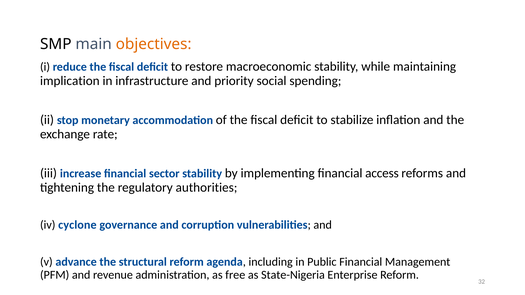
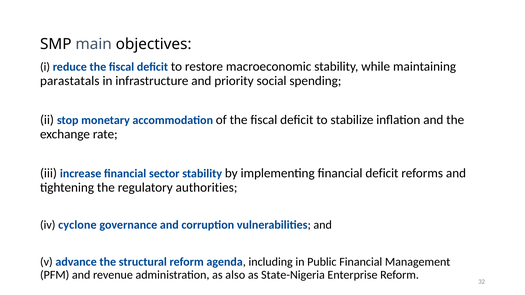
objectives colour: orange -> black (154, 44)
implication: implication -> parastatals (70, 81)
financial access: access -> deficit (382, 174)
free: free -> also (235, 275)
